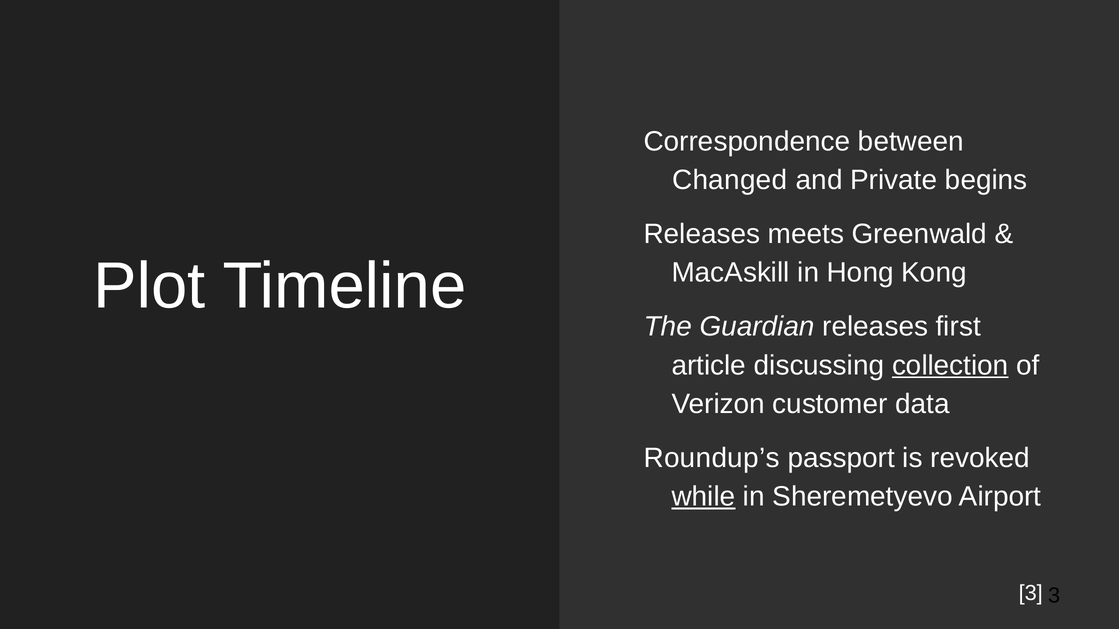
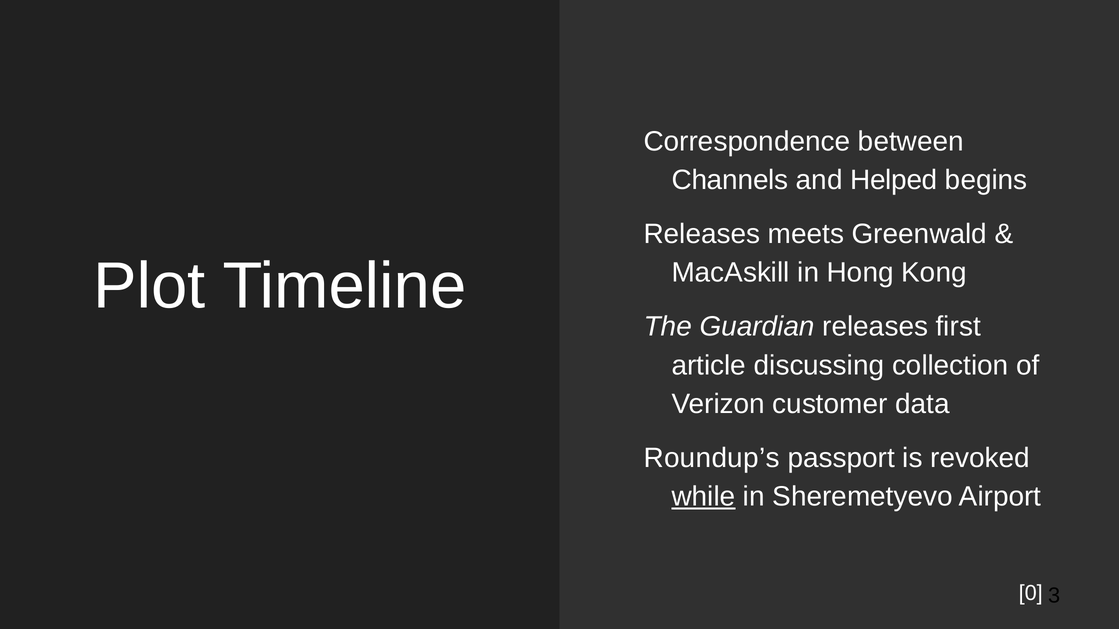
Changed: Changed -> Channels (730, 180)
Private: Private -> Helped (894, 180)
collection underline: present -> none (950, 366)
3: 3 -> 0 (1031, 594)
